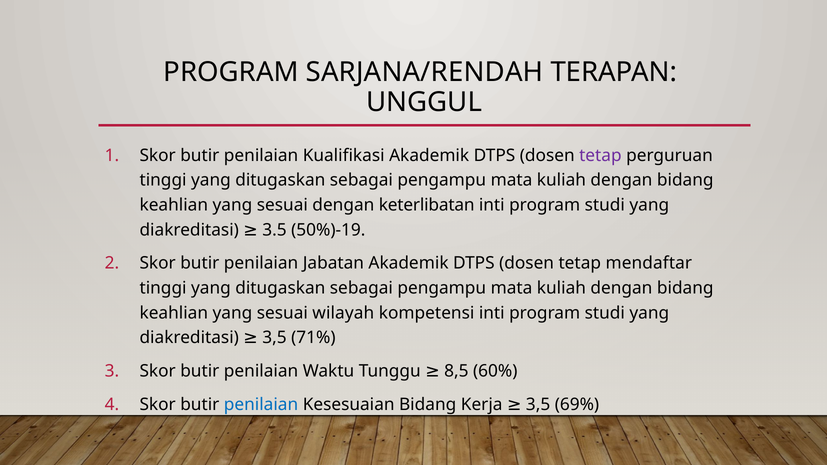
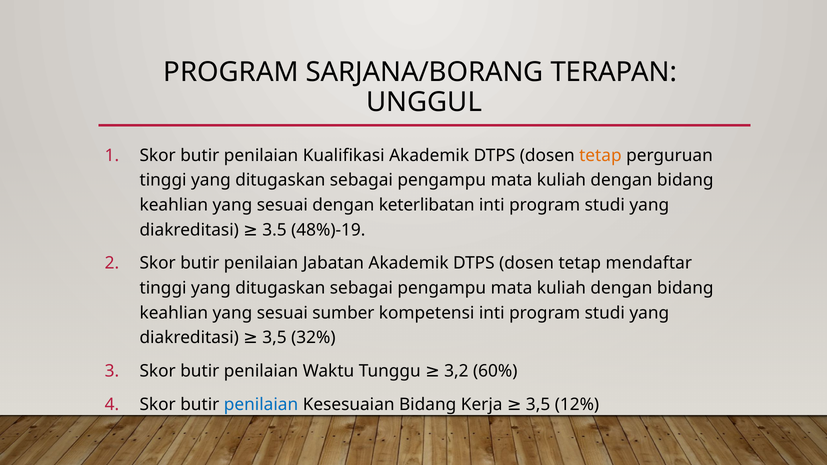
SARJANA/RENDAH: SARJANA/RENDAH -> SARJANA/BORANG (425, 72)
tetap colour: purple -> orange (600, 156)
50%)-19: 50%)-19 -> 48%)-19 (328, 230)
wilayah: wilayah -> sumber (343, 313)
71%: 71% -> 32% (313, 338)
8,5: 8,5 -> 3,2 (456, 371)
69%: 69% -> 12% (577, 405)
